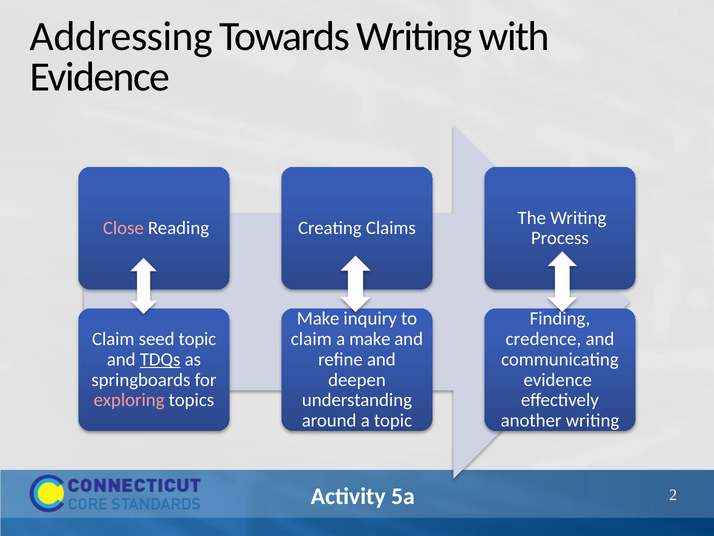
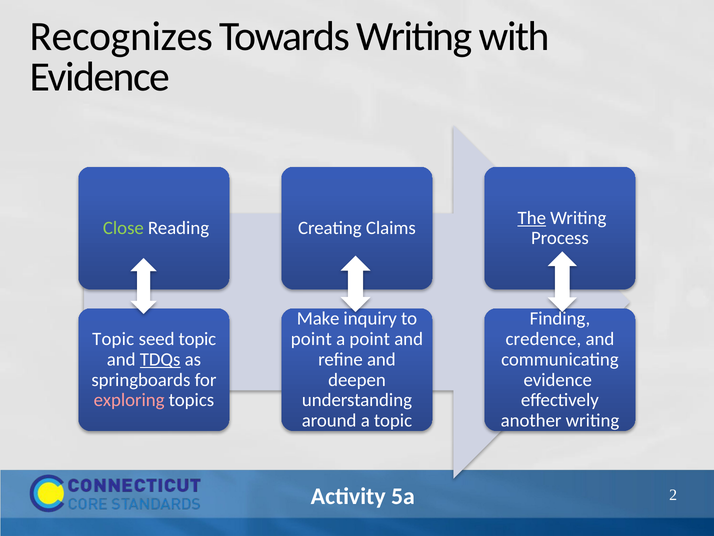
Addressing: Addressing -> Recognizes (122, 36)
The underline: none -> present (532, 218)
Close colour: pink -> light green (123, 228)
Claim: Claim -> Topic (113, 339)
claim: claim -> point (311, 339)
a make: make -> point (370, 339)
